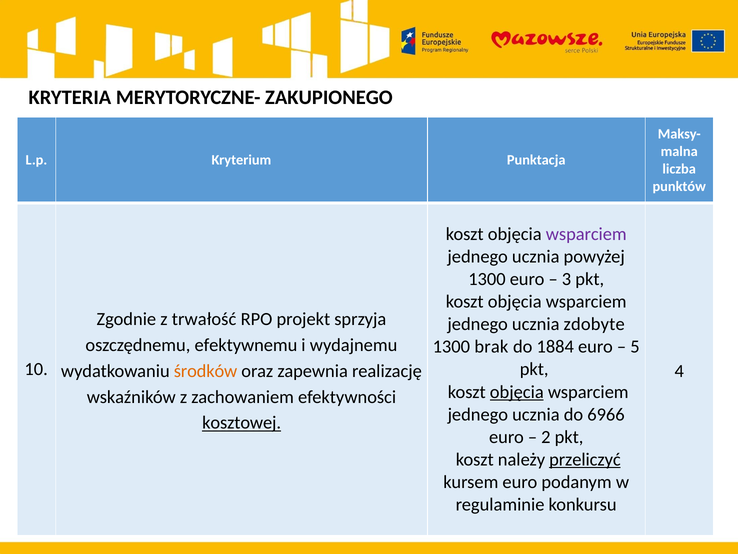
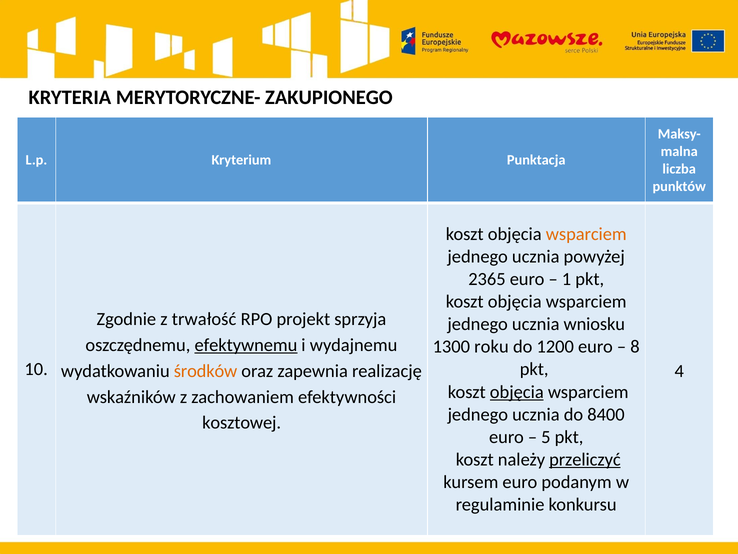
wsparciem colour: purple -> orange (586, 234)
1300: 1300 -> 2365 (487, 279)
3: 3 -> 1 (567, 279)
zdobyte: zdobyte -> wniosku (594, 324)
efektywnemu underline: none -> present (246, 345)
brak: brak -> roku (491, 347)
1884: 1884 -> 1200 (555, 347)
5: 5 -> 8 (635, 347)
6966: 6966 -> 8400 (606, 414)
kosztowej underline: present -> none (242, 423)
2: 2 -> 5 (546, 437)
